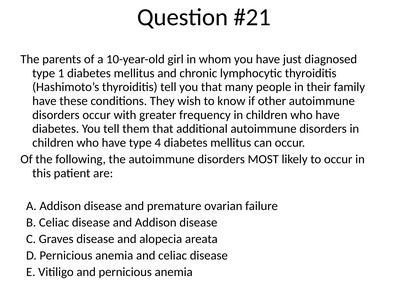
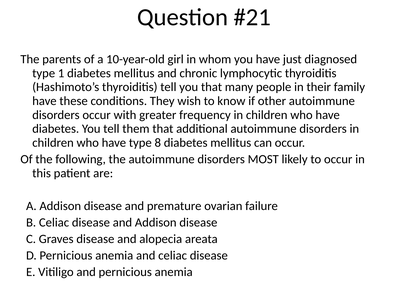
4: 4 -> 8 (158, 143)
